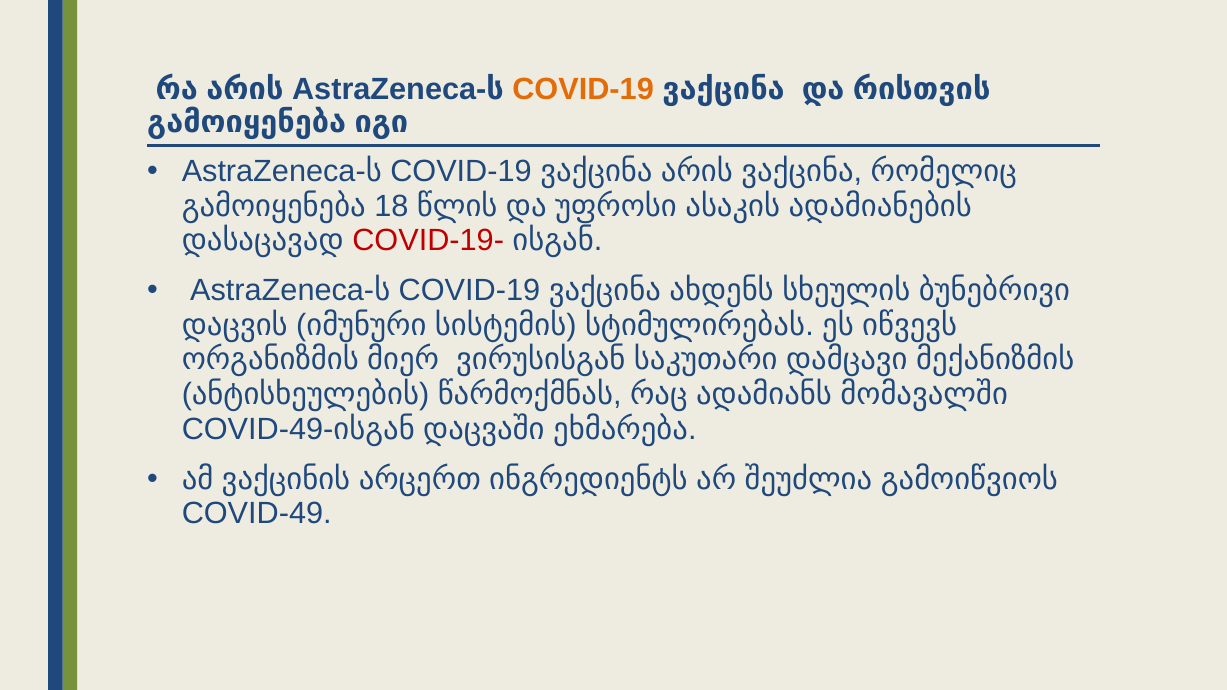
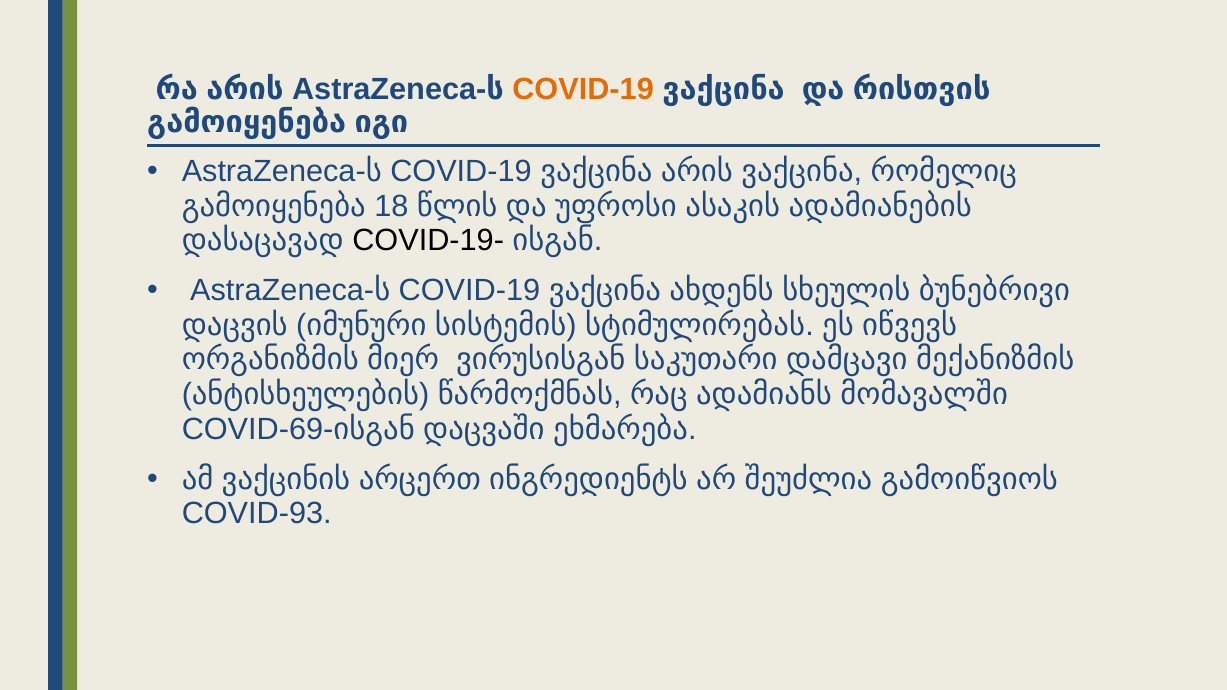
COVID-19- colour: red -> black (428, 241)
COVID-49-: COVID-49- -> COVID-69- (258, 429)
COVID-49: COVID-49 -> COVID-93 (257, 514)
